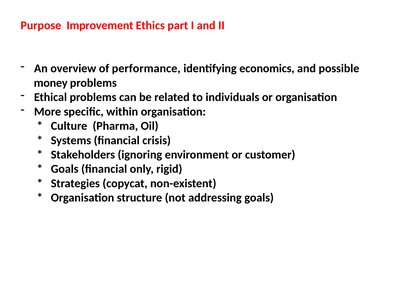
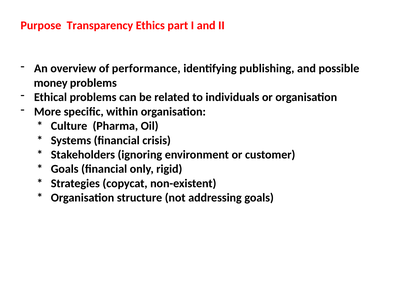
Improvement: Improvement -> Transparency (100, 25)
economics: economics -> publishing (267, 68)
